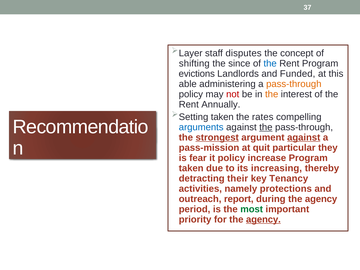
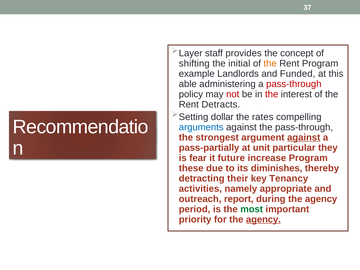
disputes: disputes -> provides (244, 53)
since: since -> initial (239, 63)
the colour: blue -> orange (270, 63)
evictions: evictions -> example (197, 74)
pass-through colour: orange -> red (294, 84)
the colour: orange -> red (272, 94)
Annually: Annually -> Detracts (221, 104)
Setting taken: taken -> dollar (222, 117)
the underline: present -> none (266, 127)
strongest underline: present -> none (217, 137)
pass-mission: pass-mission -> pass-partially (209, 148)
quit: quit -> unit (261, 148)
it policy: policy -> future (231, 158)
taken: taken -> these (191, 168)
increasing: increasing -> diminishes (277, 168)
protections: protections -> appropriate (286, 189)
